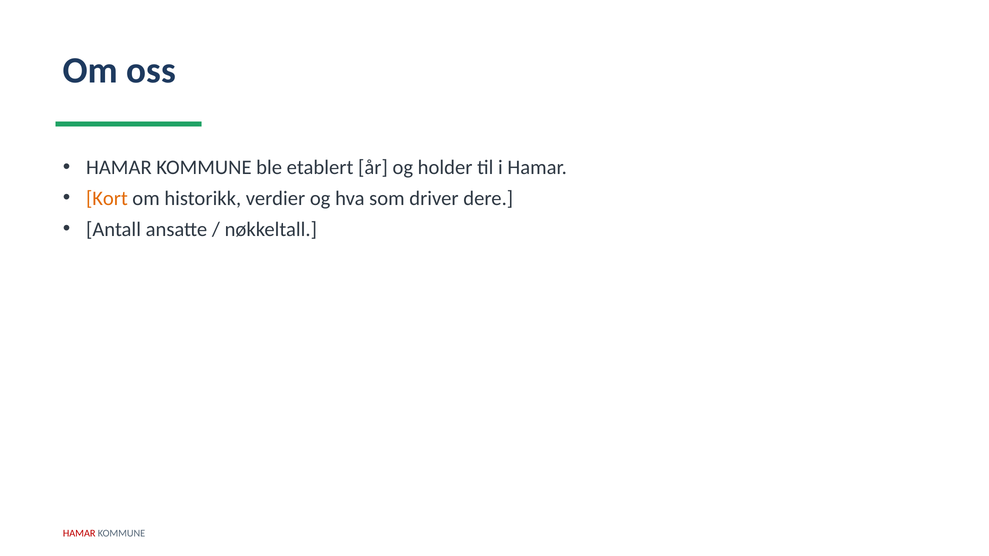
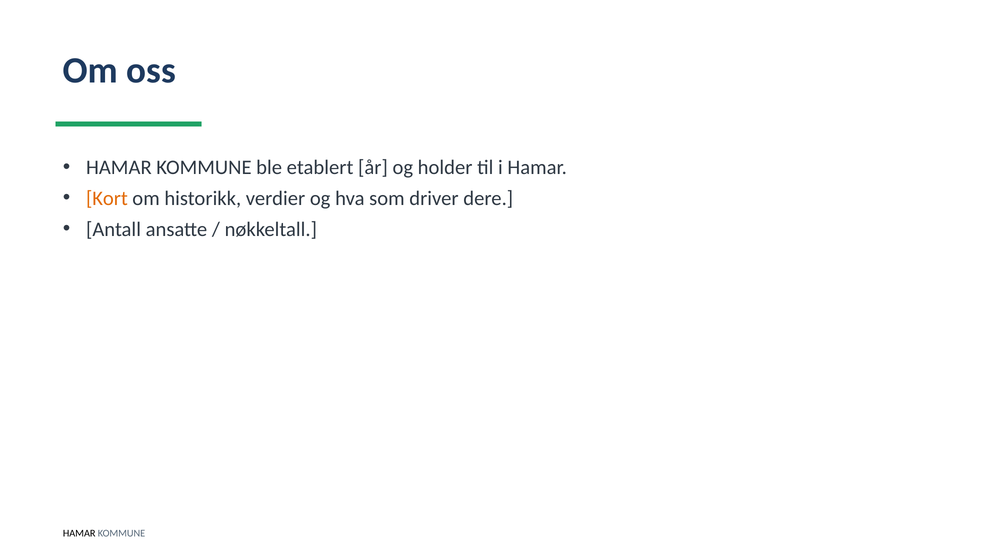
HAMAR colour: red -> black (79, 534)
